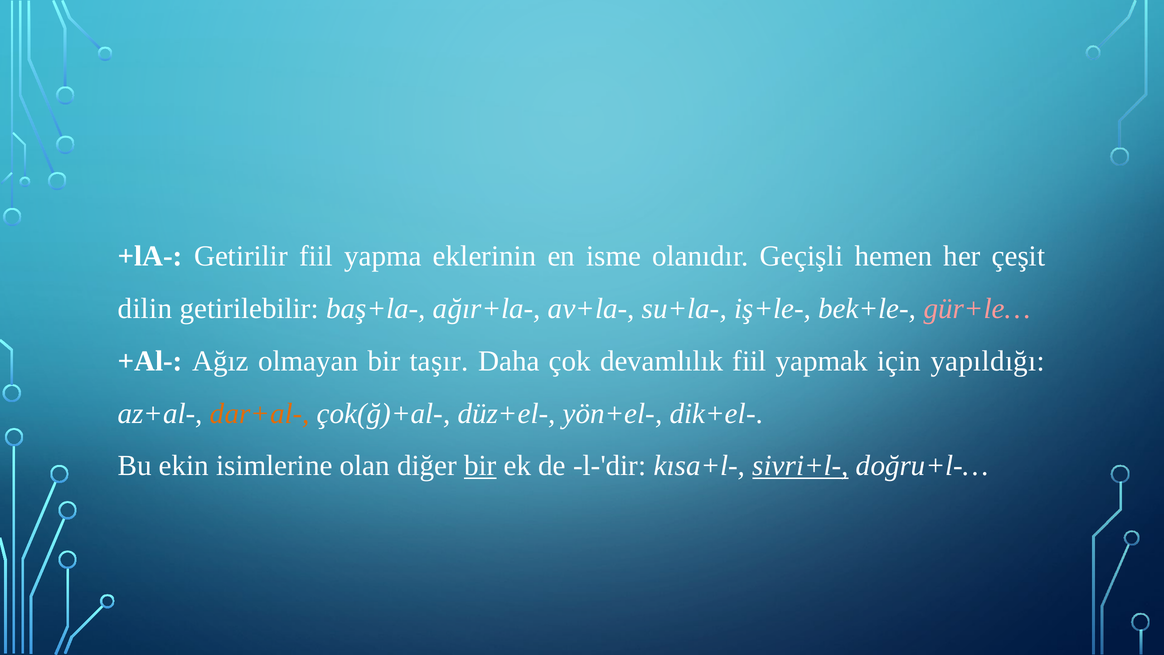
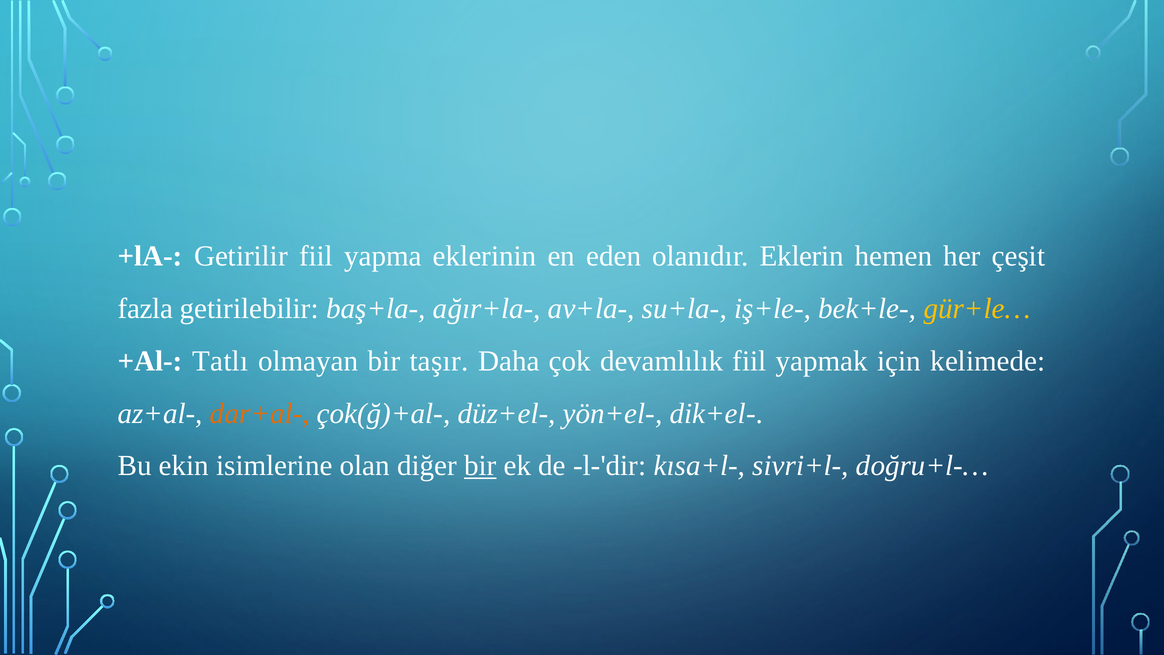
isme: isme -> eden (614, 256)
Geçişli: Geçişli -> Eklerin (802, 256)
dilin: dilin -> fazla (145, 308)
gür+le… colour: pink -> yellow (977, 308)
Ağız: Ağız -> Tatlı (220, 361)
yapıldığı: yapıldığı -> kelimede (988, 361)
sivri+l- underline: present -> none (801, 466)
